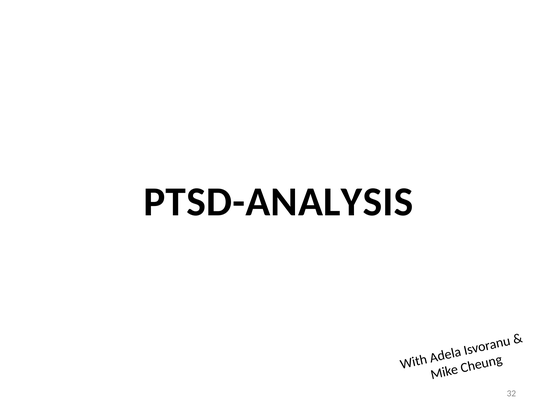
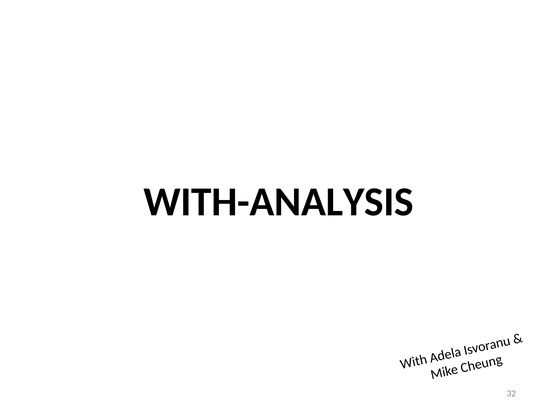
PTSD-ANALYSIS: PTSD-ANALYSIS -> WITH-ANALYSIS (279, 202)
